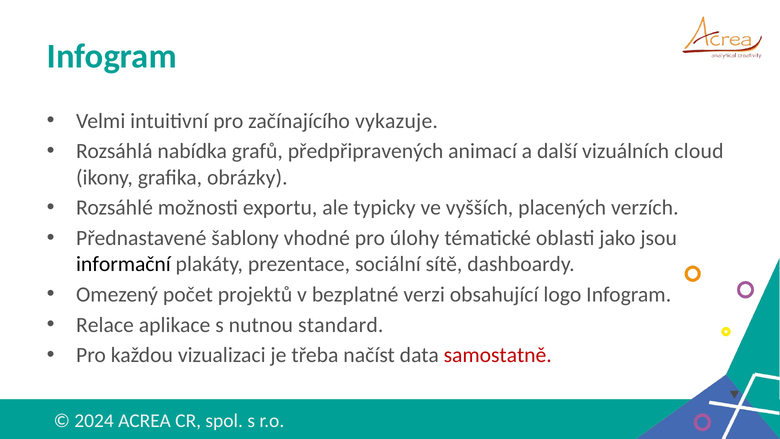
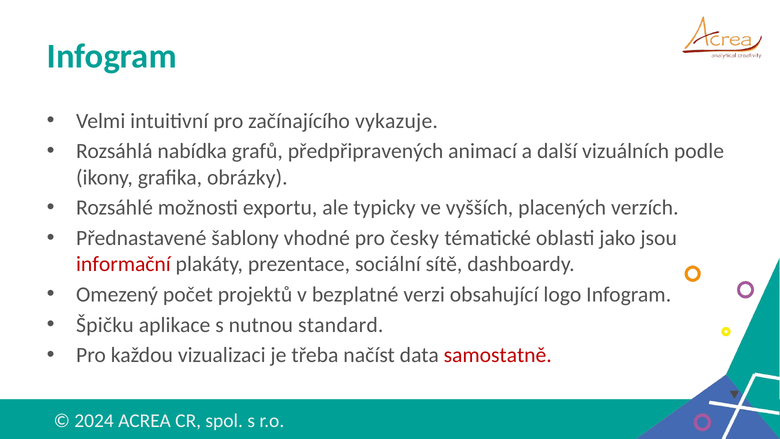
cloud: cloud -> podle (699, 151)
úlohy: úlohy -> česky (415, 238)
informační colour: black -> red (123, 264)
Relace: Relace -> Špičku (105, 325)
